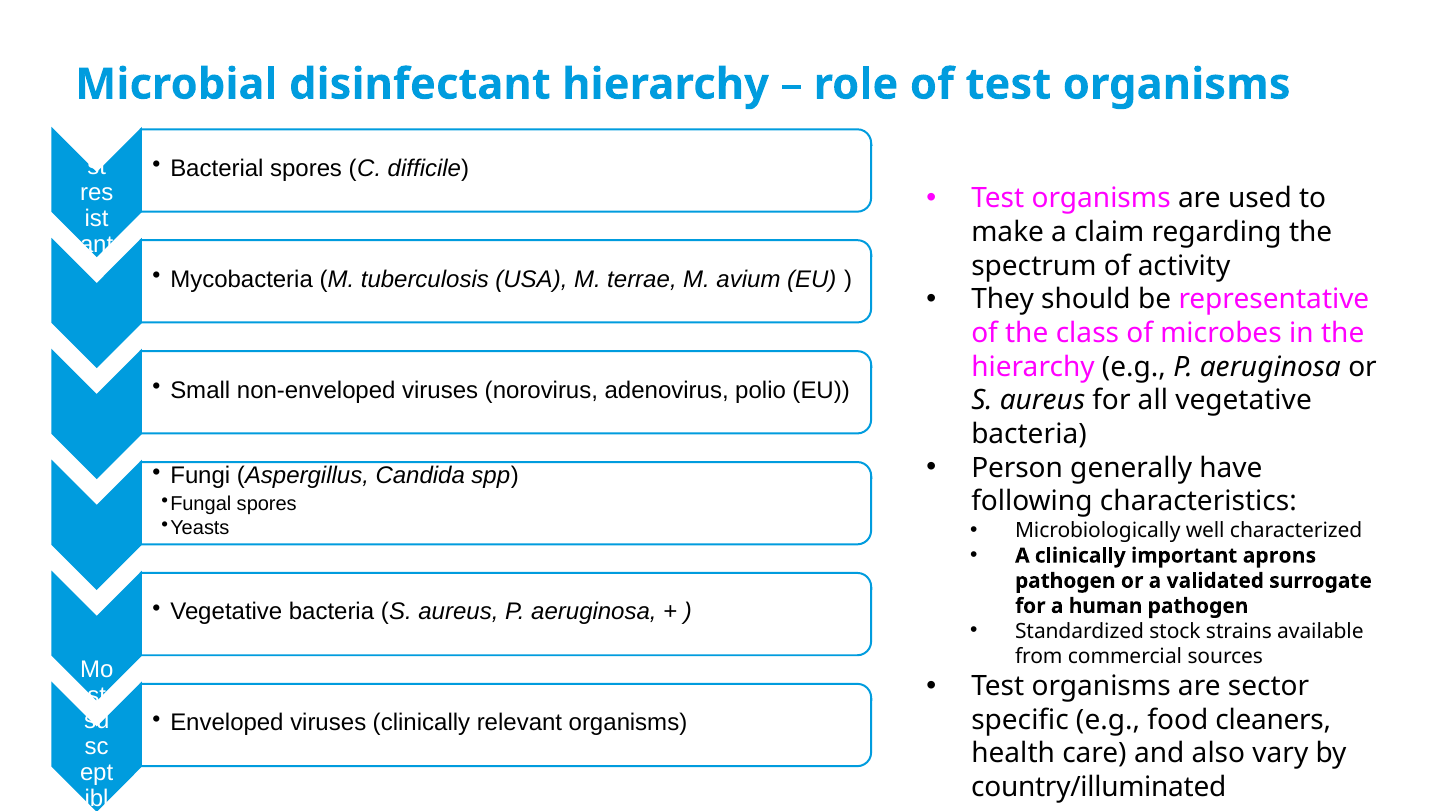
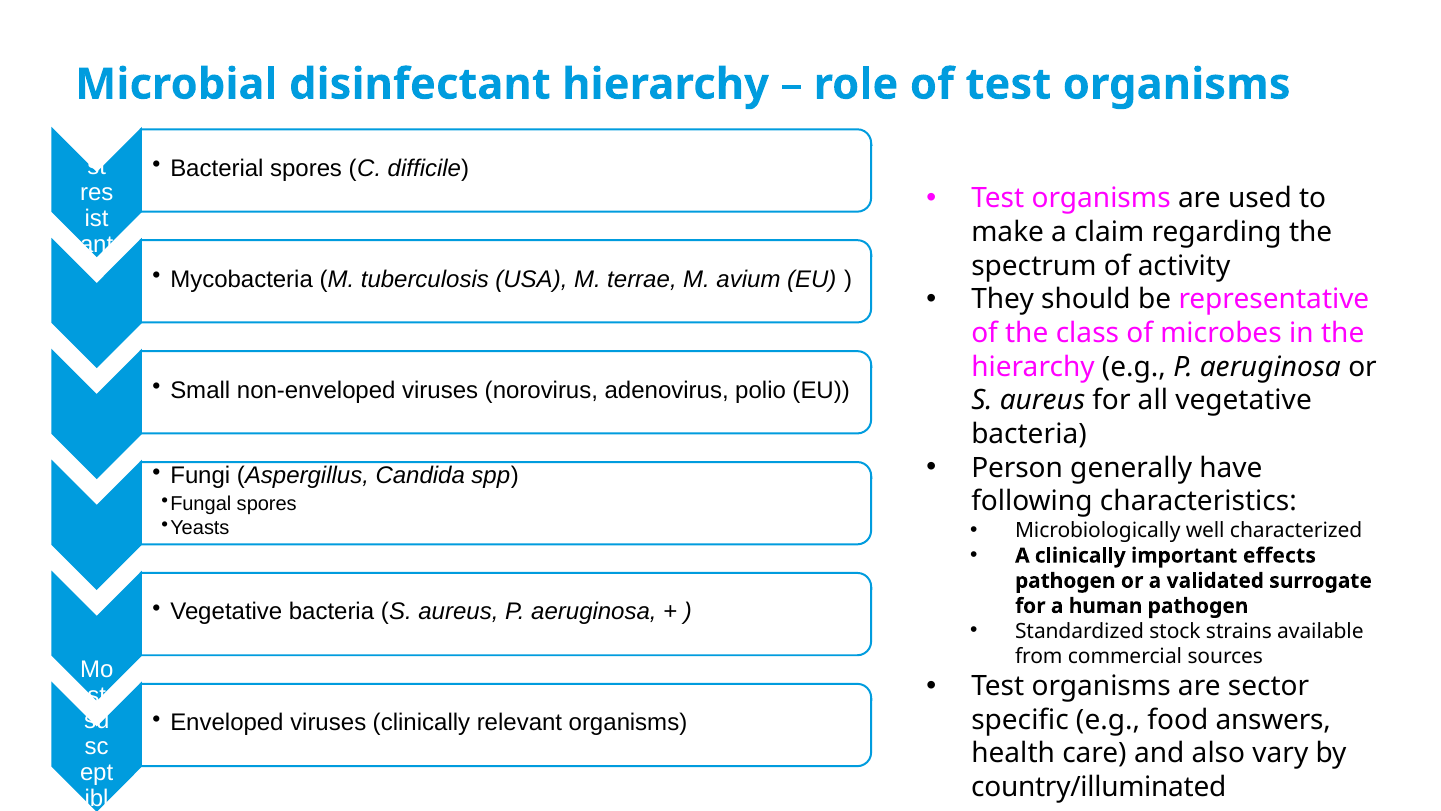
aprons: aprons -> effects (1279, 555)
cleaners: cleaners -> answers (1273, 720)
